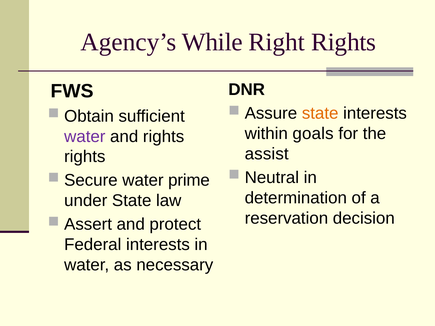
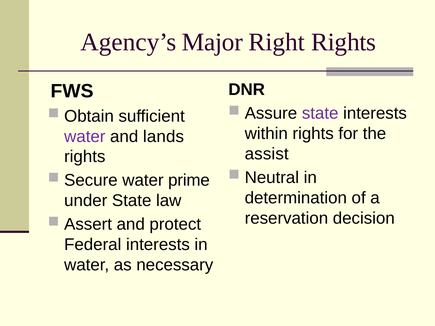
While: While -> Major (212, 42)
state colour: orange -> purple (320, 113)
within goals: goals -> rights (313, 134)
and rights: rights -> lands (163, 137)
